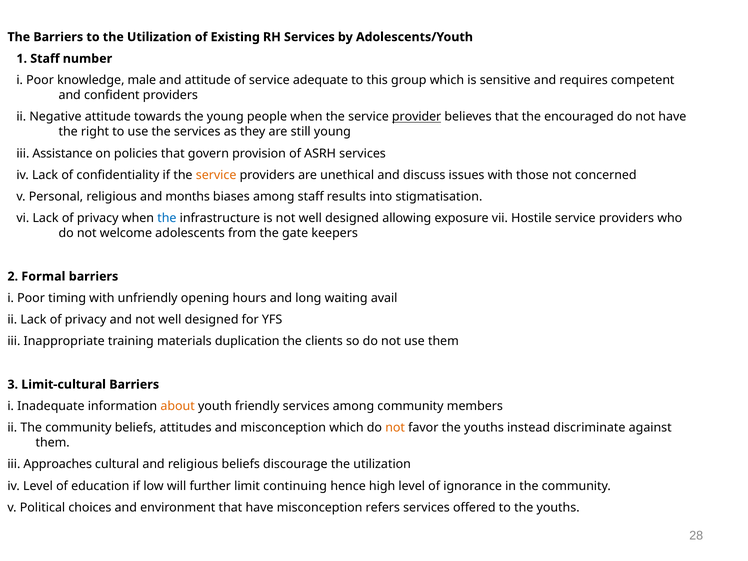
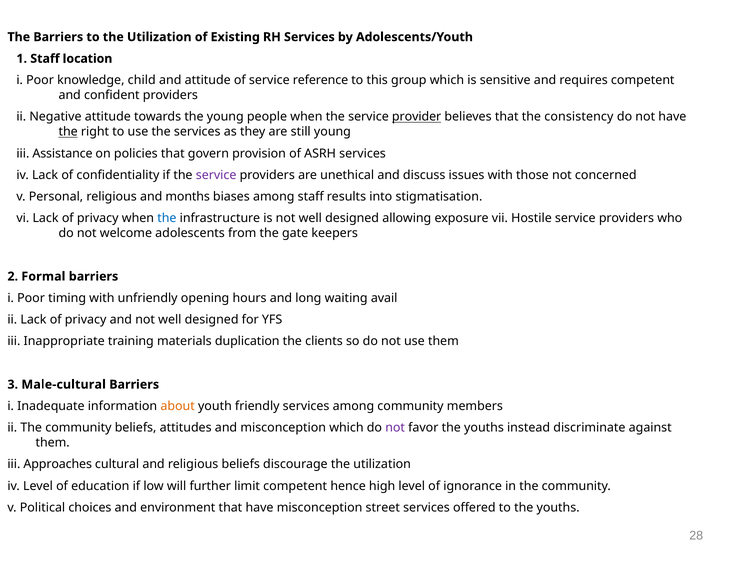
number: number -> location (88, 59)
male: male -> child (142, 80)
adequate: adequate -> reference (321, 80)
encouraged: encouraged -> consistency (579, 117)
the underline: none -> present (68, 132)
service colour: orange -> purple (216, 175)
Limit-cultural: Limit-cultural -> Male-cultural (64, 385)
not colour: orange -> purple (395, 428)
limit continuing: continuing -> competent (295, 486)
refers: refers -> street (383, 508)
